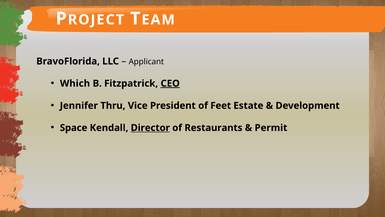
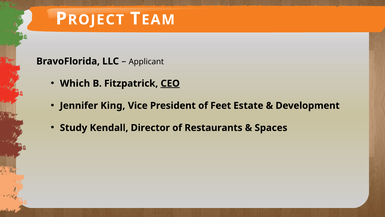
Thru: Thru -> King (113, 105)
Space: Space -> Study (74, 128)
Director underline: present -> none (150, 128)
Permit: Permit -> Spaces (271, 128)
